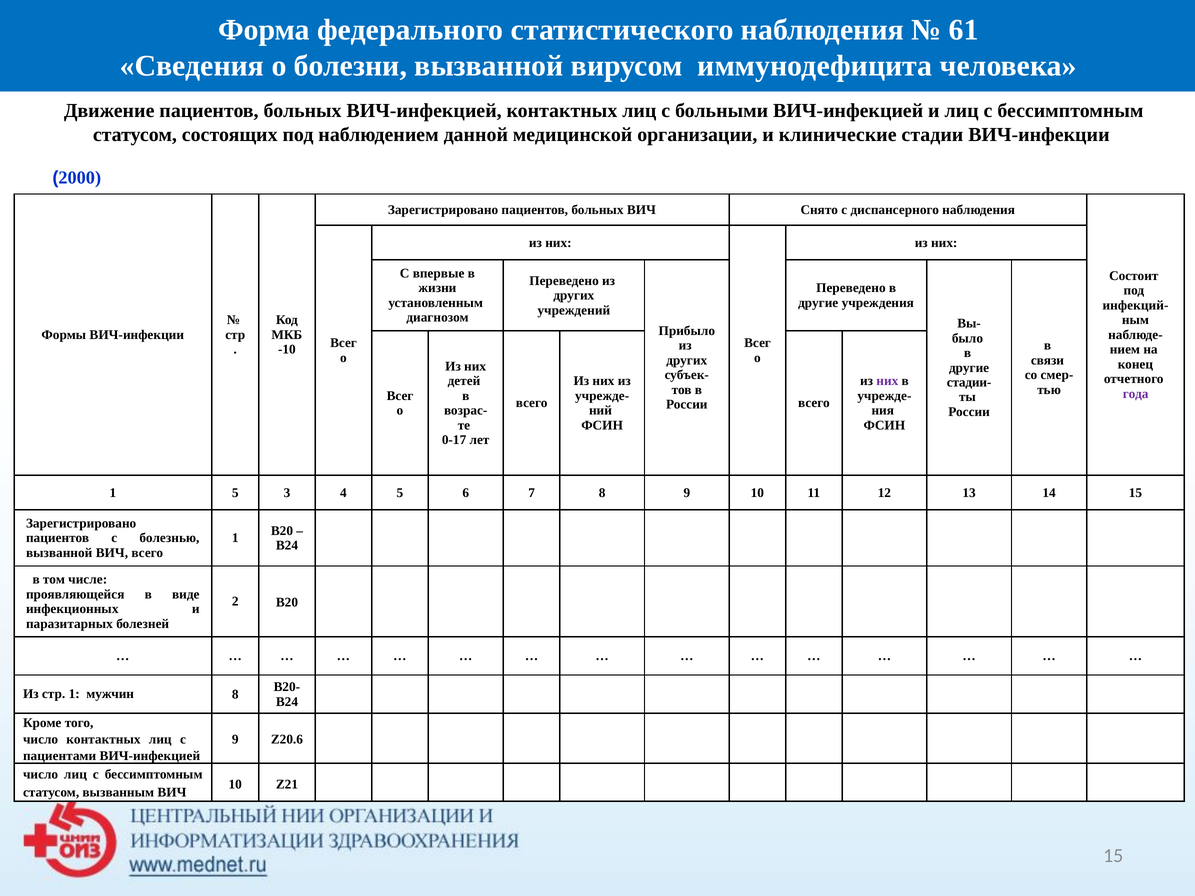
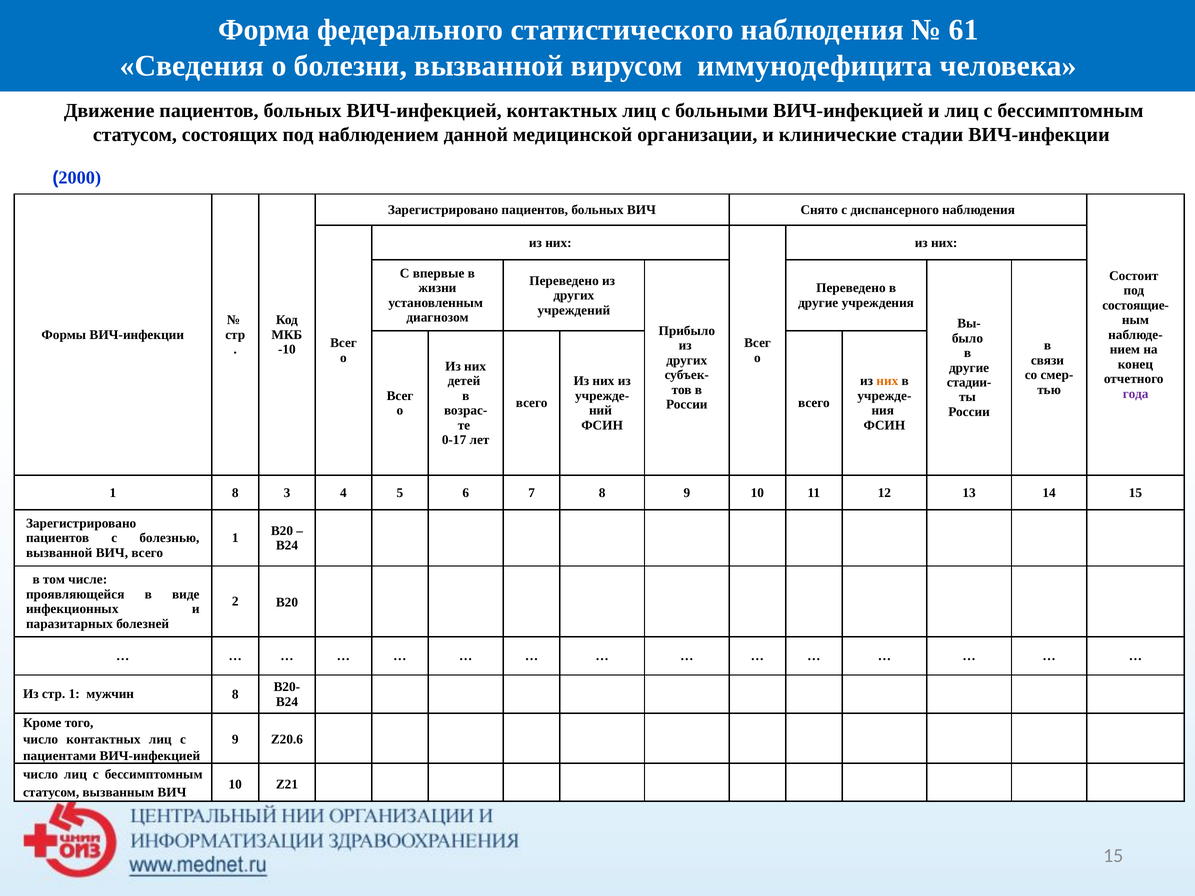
инфекций-: инфекций- -> состоящие- (1136, 305)
них colour: purple -> orange (887, 381)
1 5: 5 -> 8 (235, 493)
